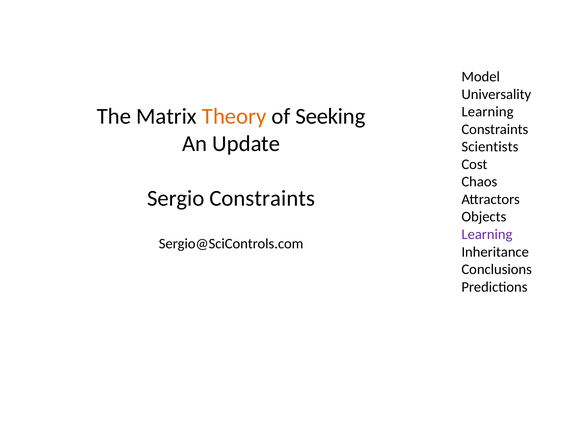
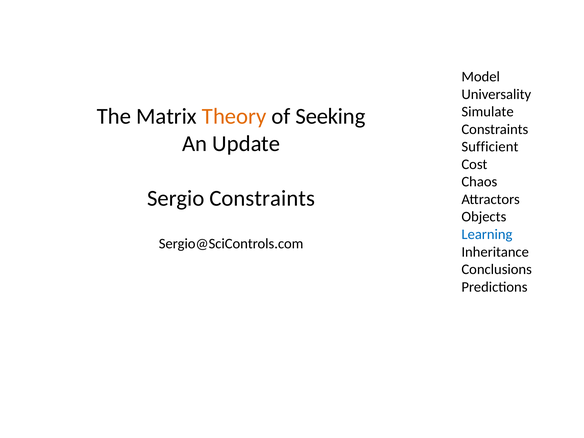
Learning: Learning -> Simulate (488, 112)
Scientists: Scientists -> Sufficient (490, 147)
Learning colour: purple -> blue (487, 234)
